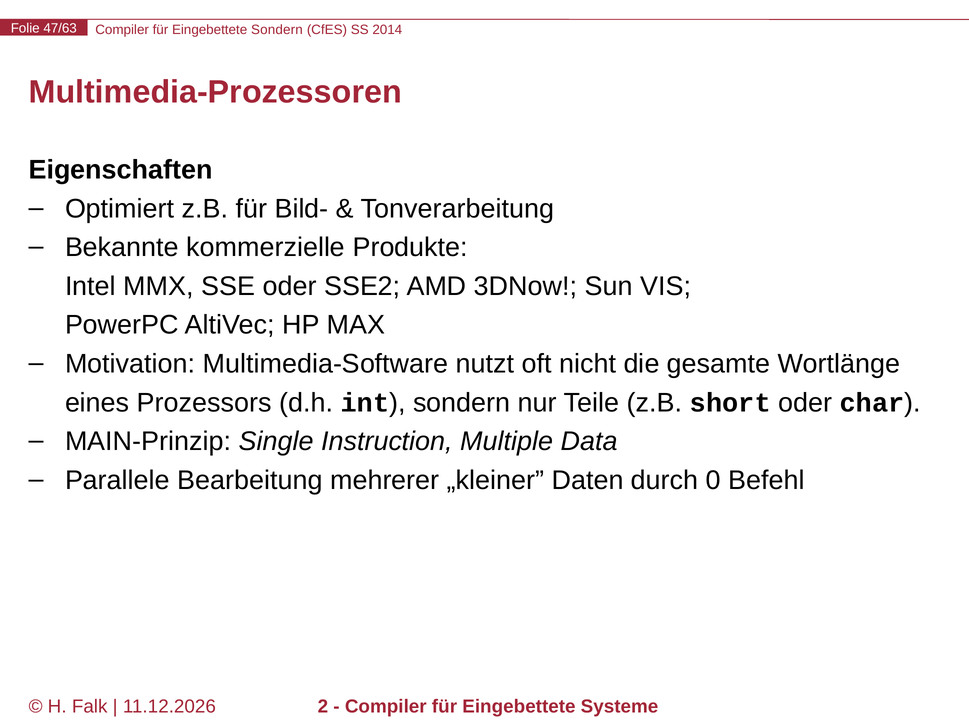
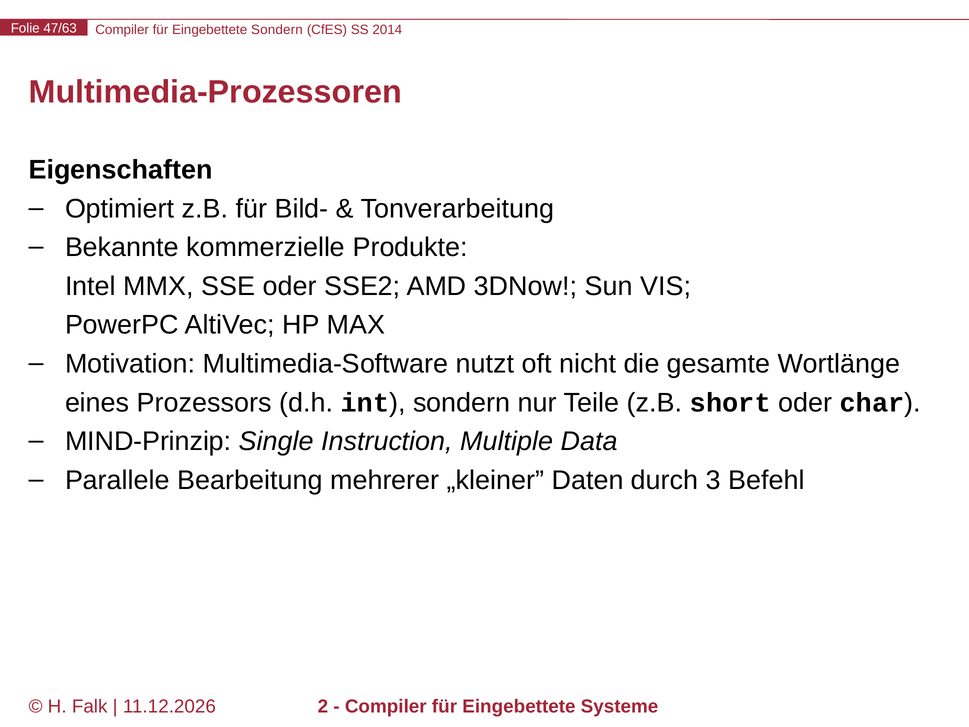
MAIN-Prinzip: MAIN-Prinzip -> MIND-Prinzip (148, 441)
0: 0 -> 3 (713, 480)
